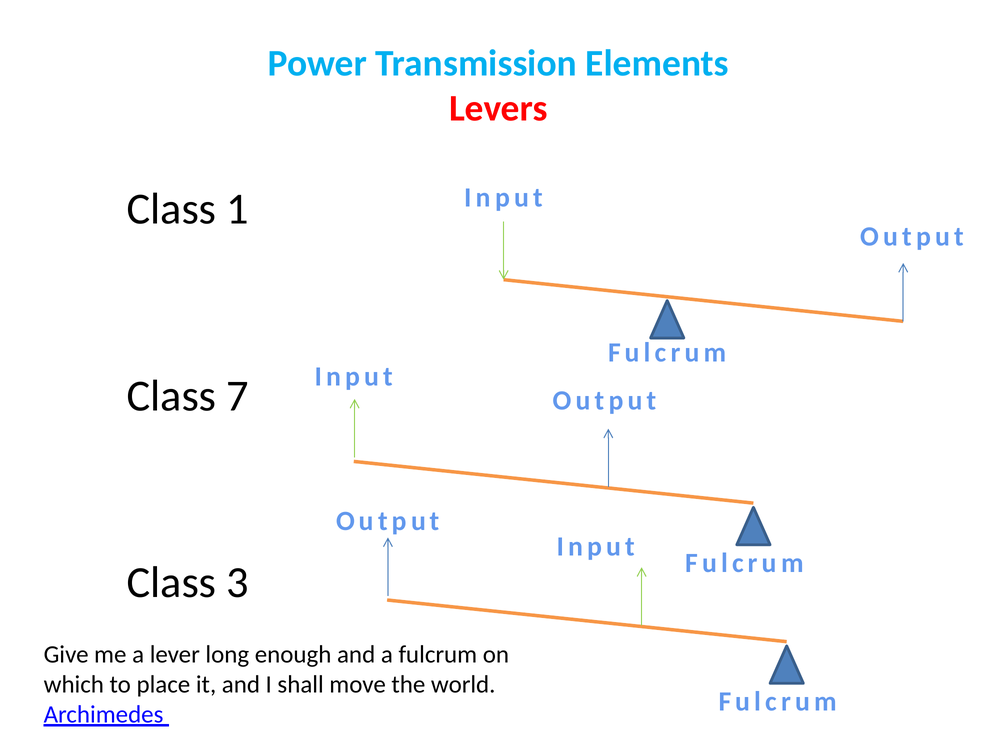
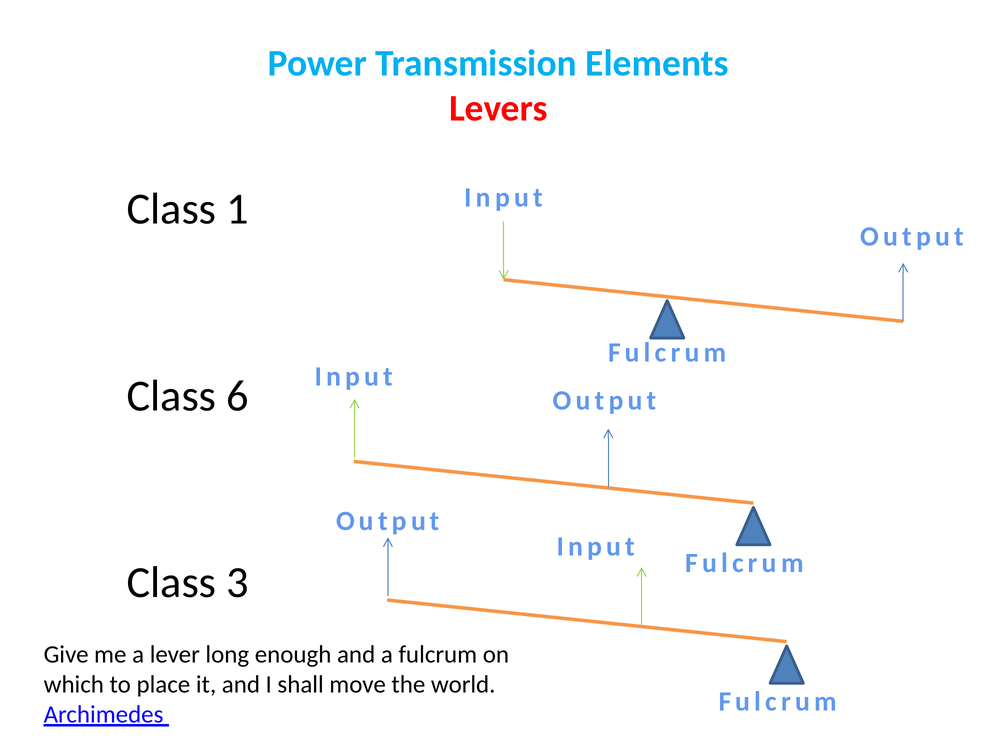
7: 7 -> 6 (238, 396)
